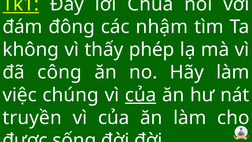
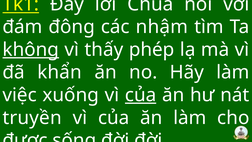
không underline: none -> present (31, 50)
công: công -> khẩn (60, 72)
chúng: chúng -> xuống (71, 95)
